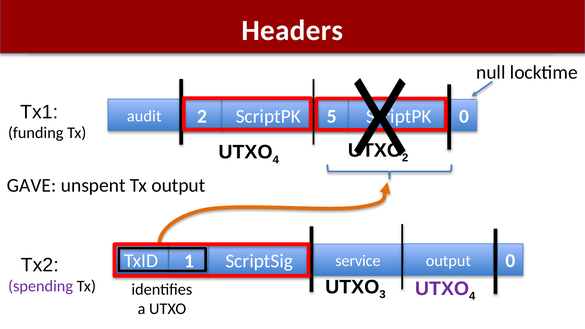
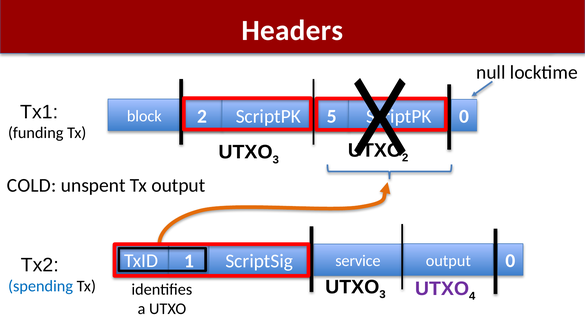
audit: audit -> block (144, 116)
4: 4 -> 3 (276, 160)
GAVE: GAVE -> COLD (32, 186)
spending colour: purple -> blue (41, 286)
